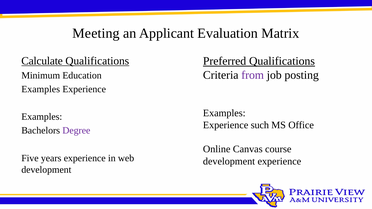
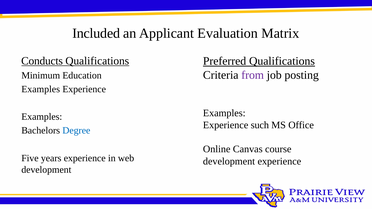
Meeting: Meeting -> Included (96, 33)
Calculate: Calculate -> Conducts (42, 61)
Degree colour: purple -> blue (76, 131)
